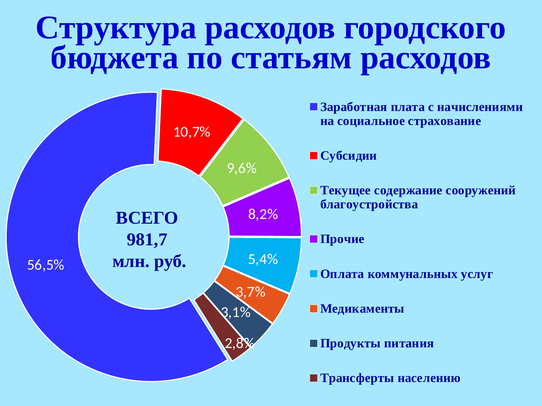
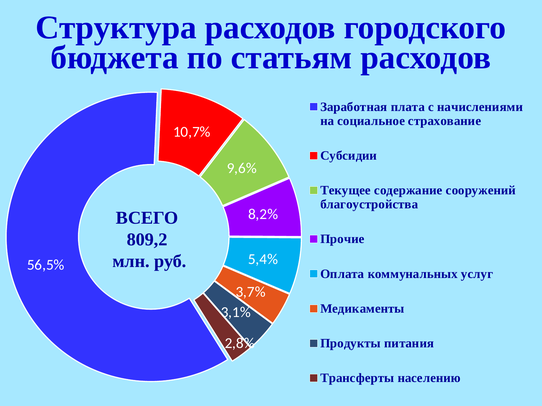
981,7: 981,7 -> 809,2 (147, 240)
